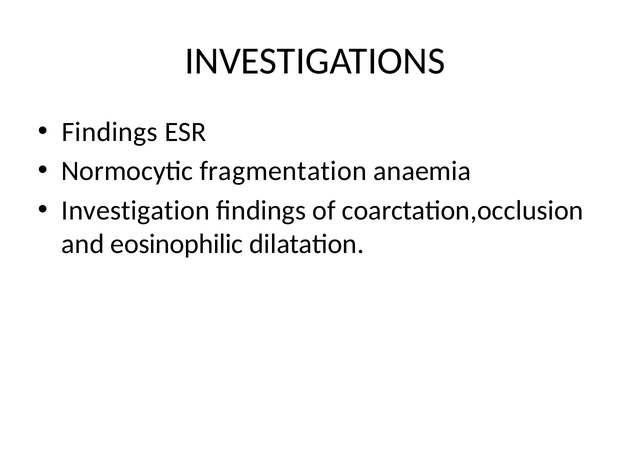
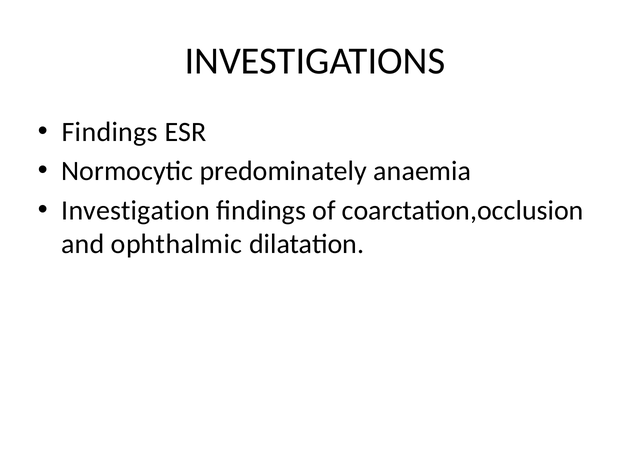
fragmentation: fragmentation -> predominately (283, 171)
eosinophilic: eosinophilic -> ophthalmic (177, 244)
